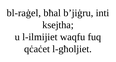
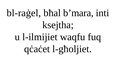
b’jiġru: b’jiġru -> b’mara (78, 13)
